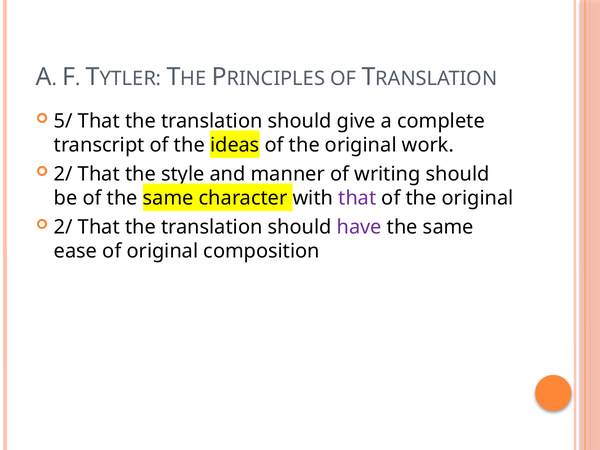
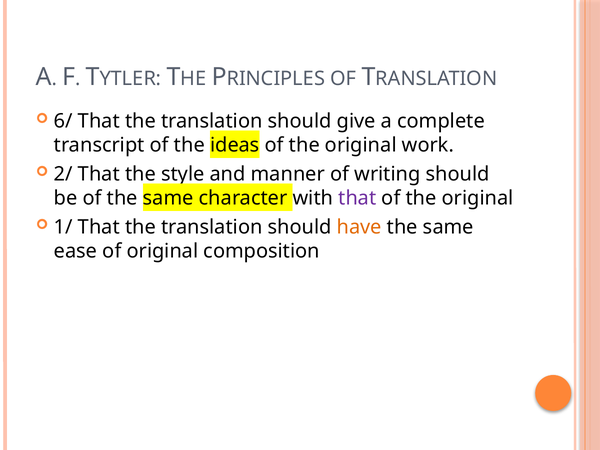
5/: 5/ -> 6/ (63, 121)
2/: 2/ -> 1/ (63, 227)
have colour: purple -> orange (359, 227)
